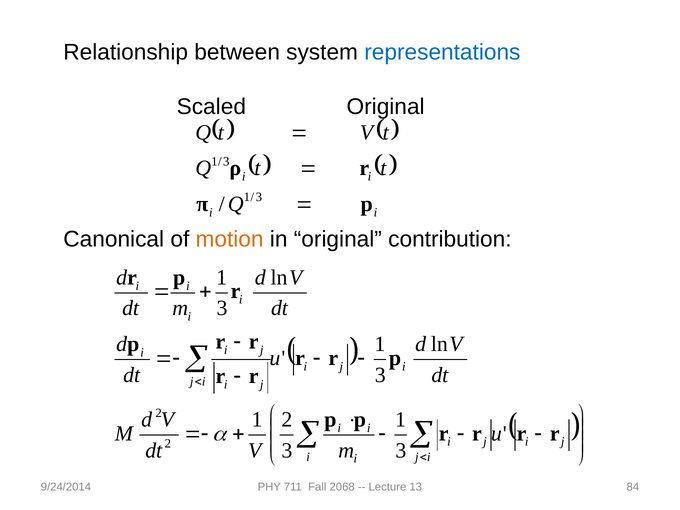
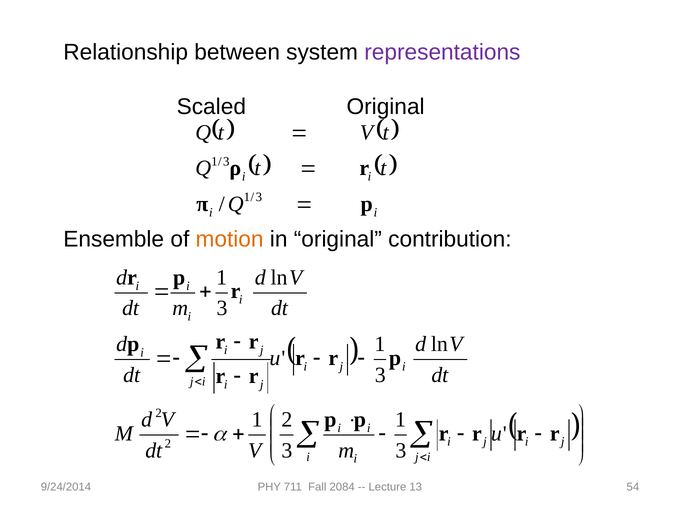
representations colour: blue -> purple (442, 53)
Canonical: Canonical -> Ensemble (114, 240)
2068: 2068 -> 2084 (342, 487)
84: 84 -> 54 (633, 487)
